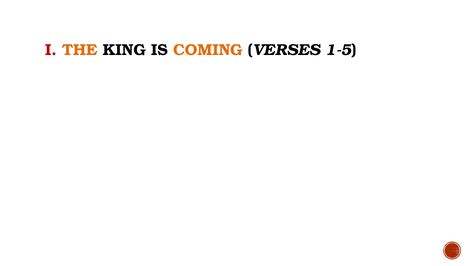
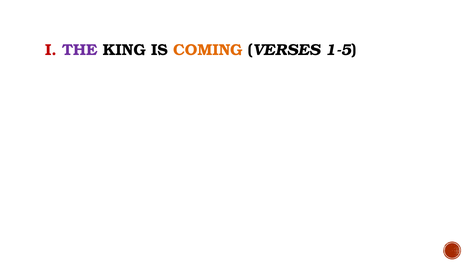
THE colour: orange -> purple (80, 50)
